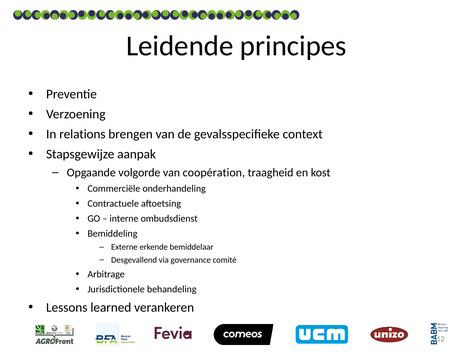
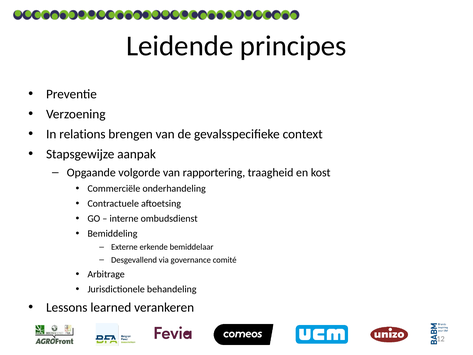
coopération: coopération -> rapportering (214, 172)
